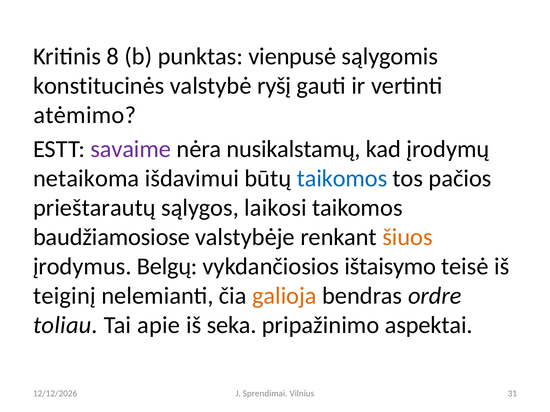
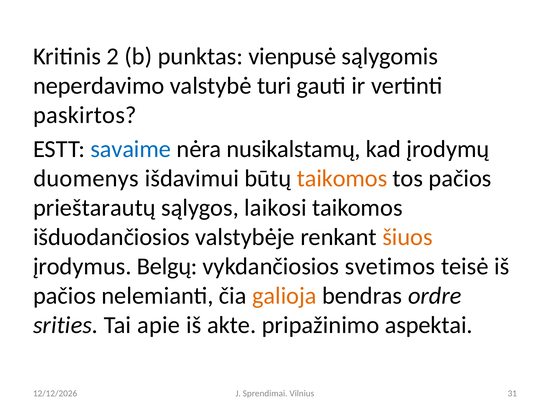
8: 8 -> 2 (113, 56)
konstitucinės: konstitucinės -> neperdavimo (99, 86)
ryšį: ryšį -> turi (274, 86)
atėmimo: atėmimo -> paskirtos (85, 115)
savaime colour: purple -> blue (131, 149)
netaikoma: netaikoma -> duomenys (86, 179)
taikomos colour: blue -> orange (342, 179)
baudžiamosiose: baudžiamosiose -> išduodančiosios (111, 237)
ištaisymo: ištaisymo -> svetimos (390, 267)
teiginį: teiginį -> pačios (64, 296)
toliau: toliau -> srities (66, 325)
seka: seka -> akte (232, 325)
